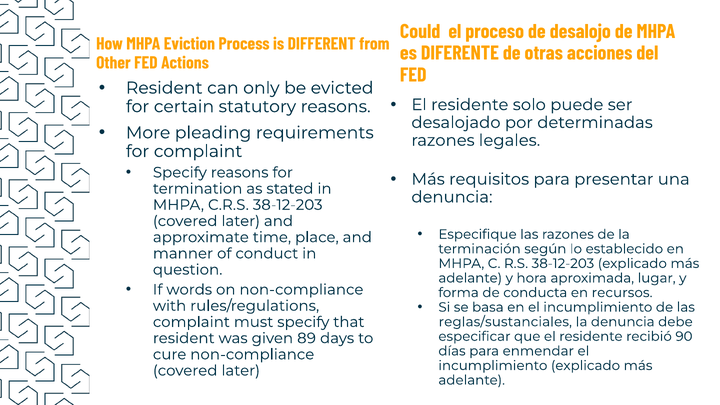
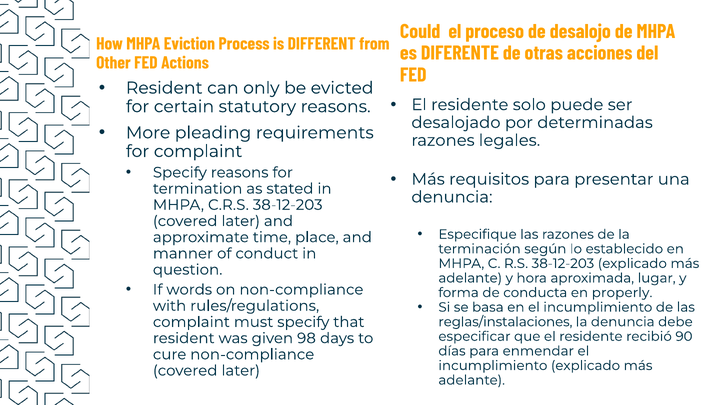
recursos: recursos -> properly (622, 293)
reglas/sustanciales: reglas/sustanciales -> reglas/instalaciones (505, 322)
89: 89 -> 98 (306, 338)
